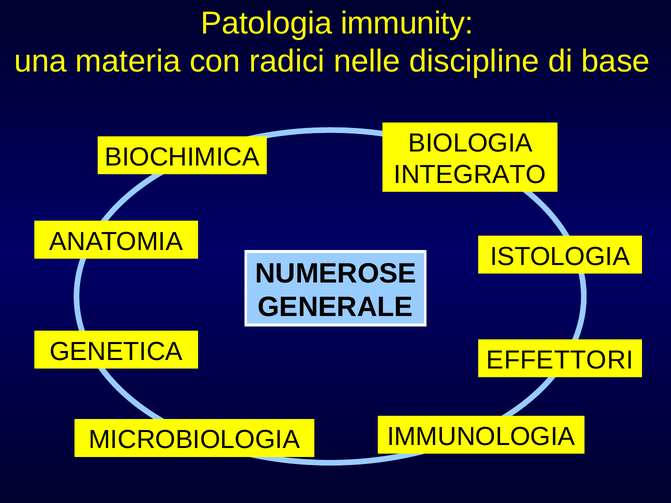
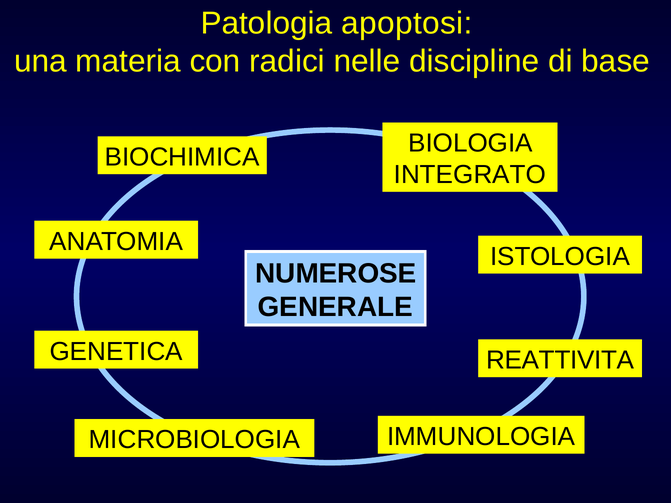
immunity: immunity -> apoptosi (407, 23)
EFFETTORI: EFFETTORI -> REATTIVITA (560, 360)
